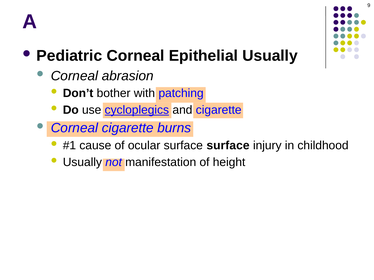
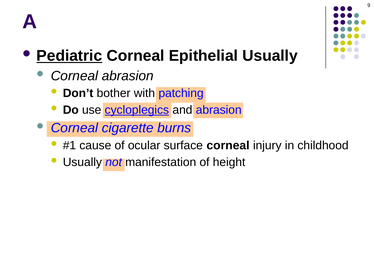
Pediatric underline: none -> present (69, 56)
and cigarette: cigarette -> abrasion (219, 110)
surface surface: surface -> corneal (228, 146)
